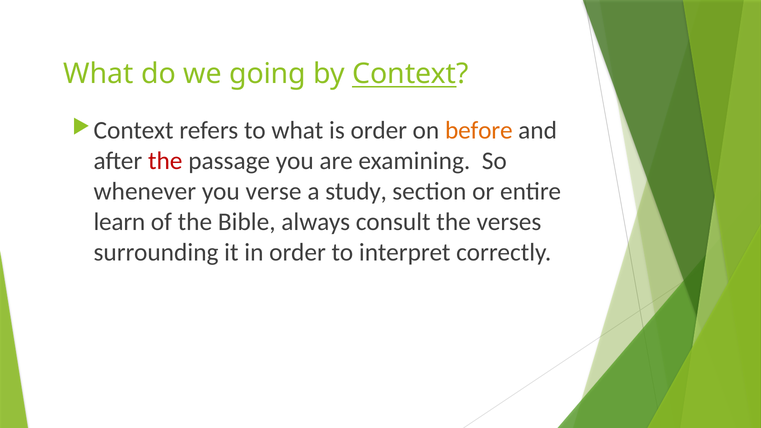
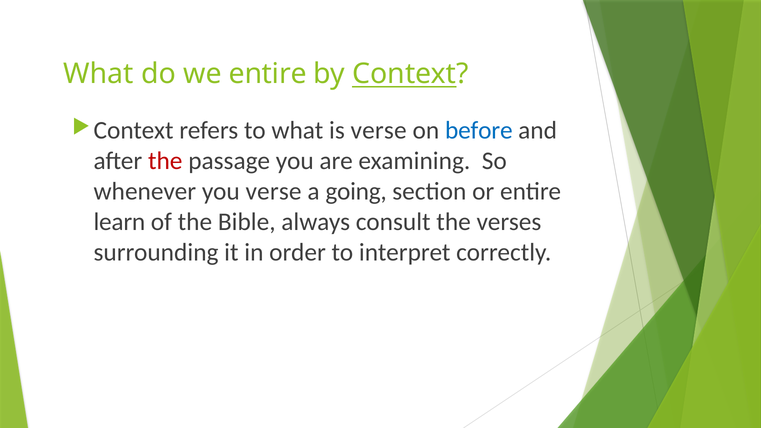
we going: going -> entire (268, 74)
is order: order -> verse (379, 131)
before colour: orange -> blue (479, 131)
study: study -> going (356, 192)
